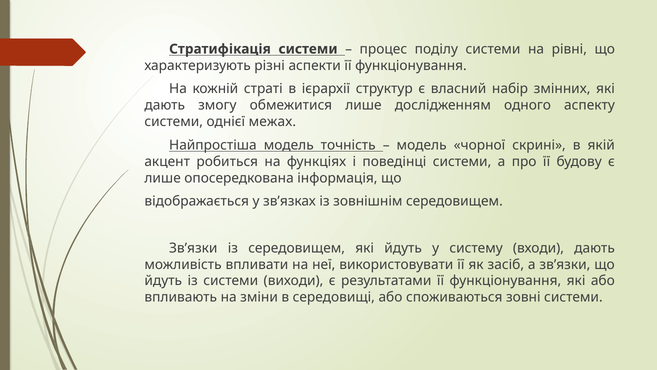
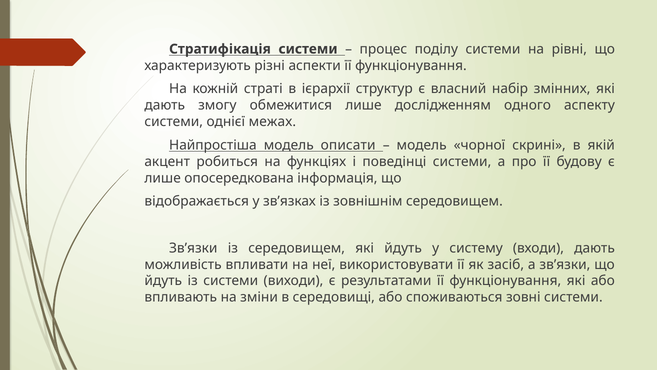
точність: точність -> описати (348, 145)
